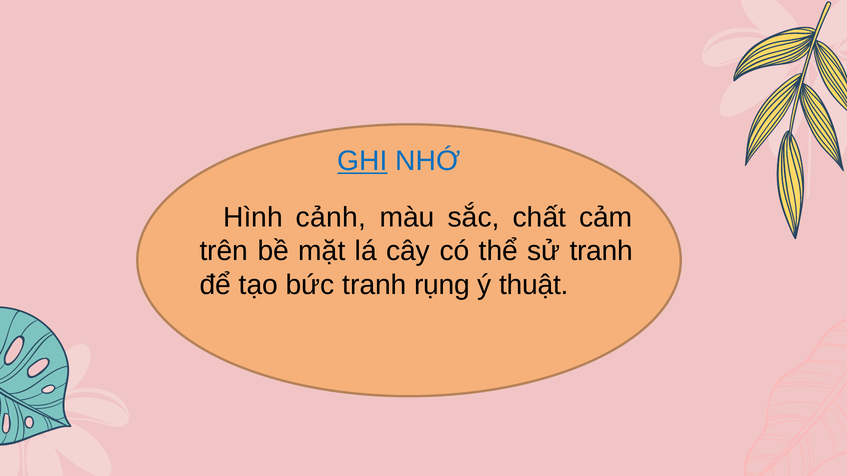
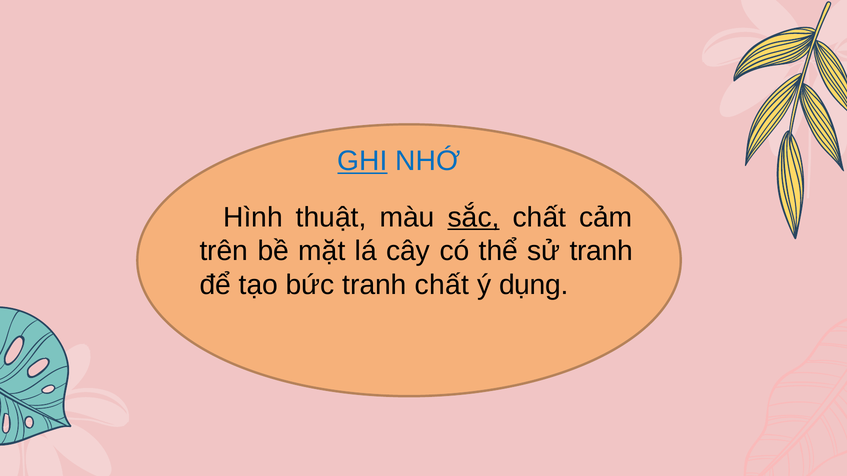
cảnh: cảnh -> thuật (331, 217)
sắc underline: none -> present (474, 217)
tranh rụng: rụng -> chất (442, 285)
thuật: thuật -> dụng (534, 285)
